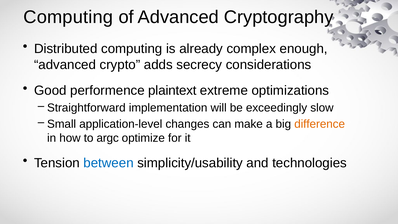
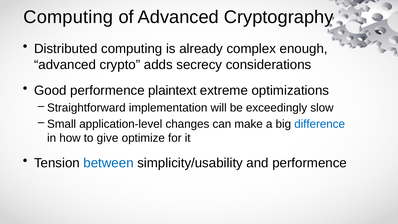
difference colour: orange -> blue (320, 124)
argc: argc -> give (108, 138)
and technologies: technologies -> performence (310, 163)
